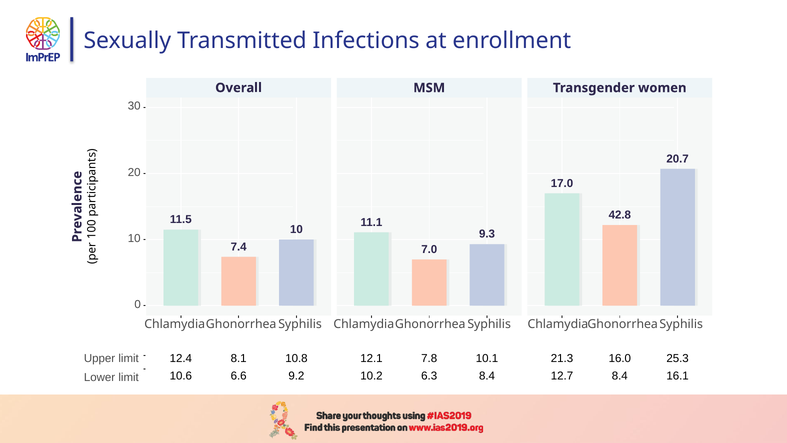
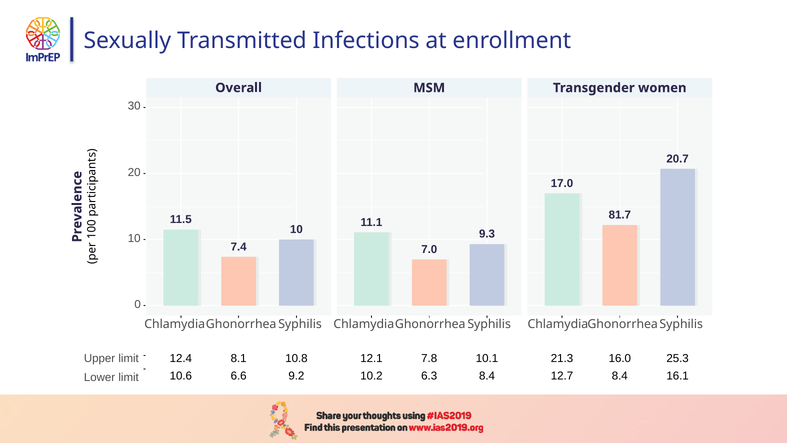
42.8: 42.8 -> 81.7 (620, 215)
